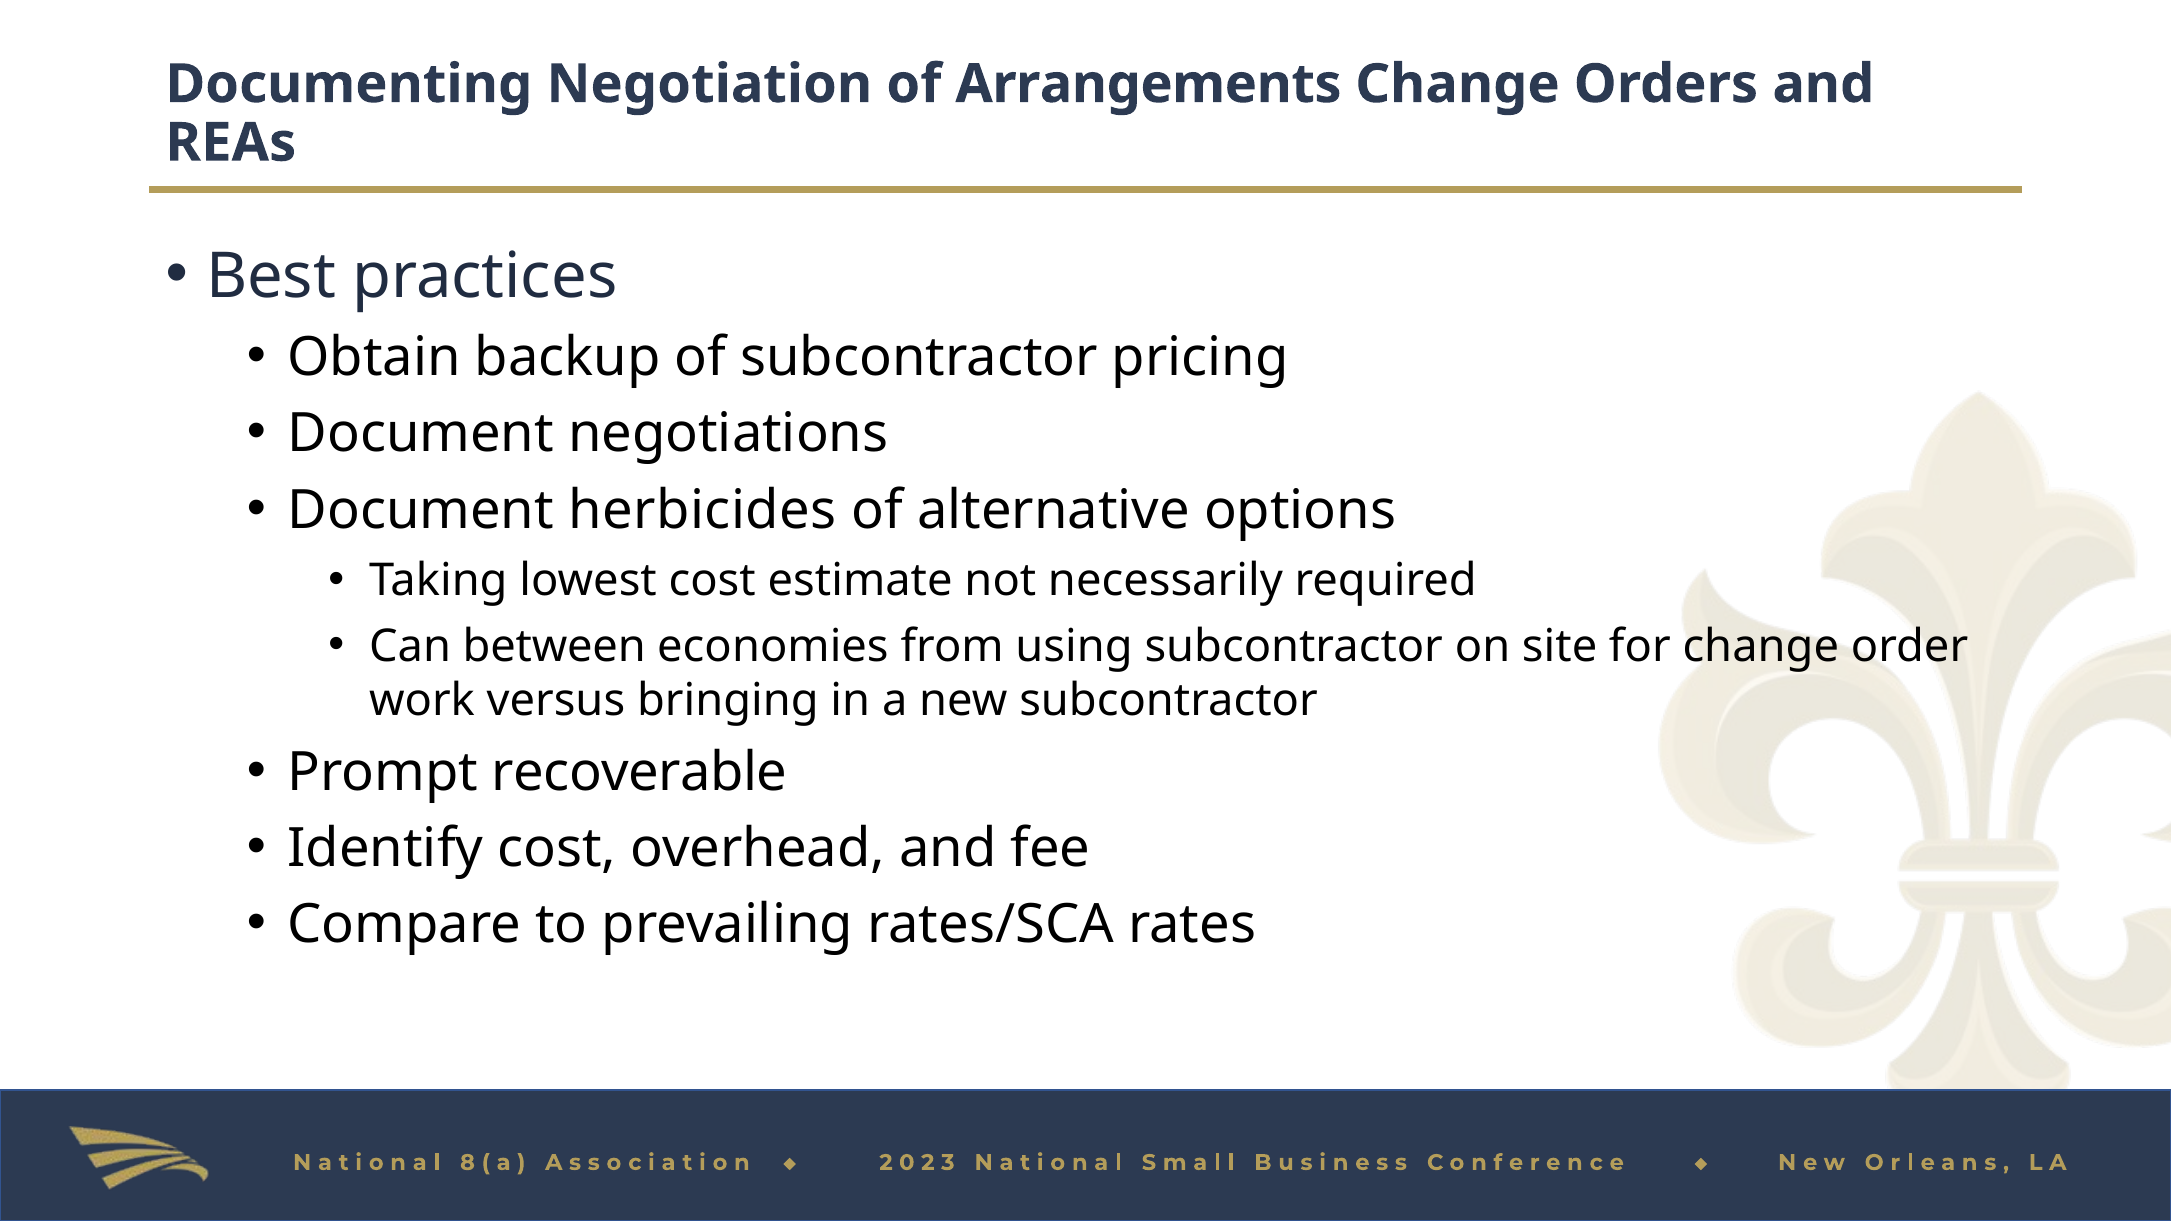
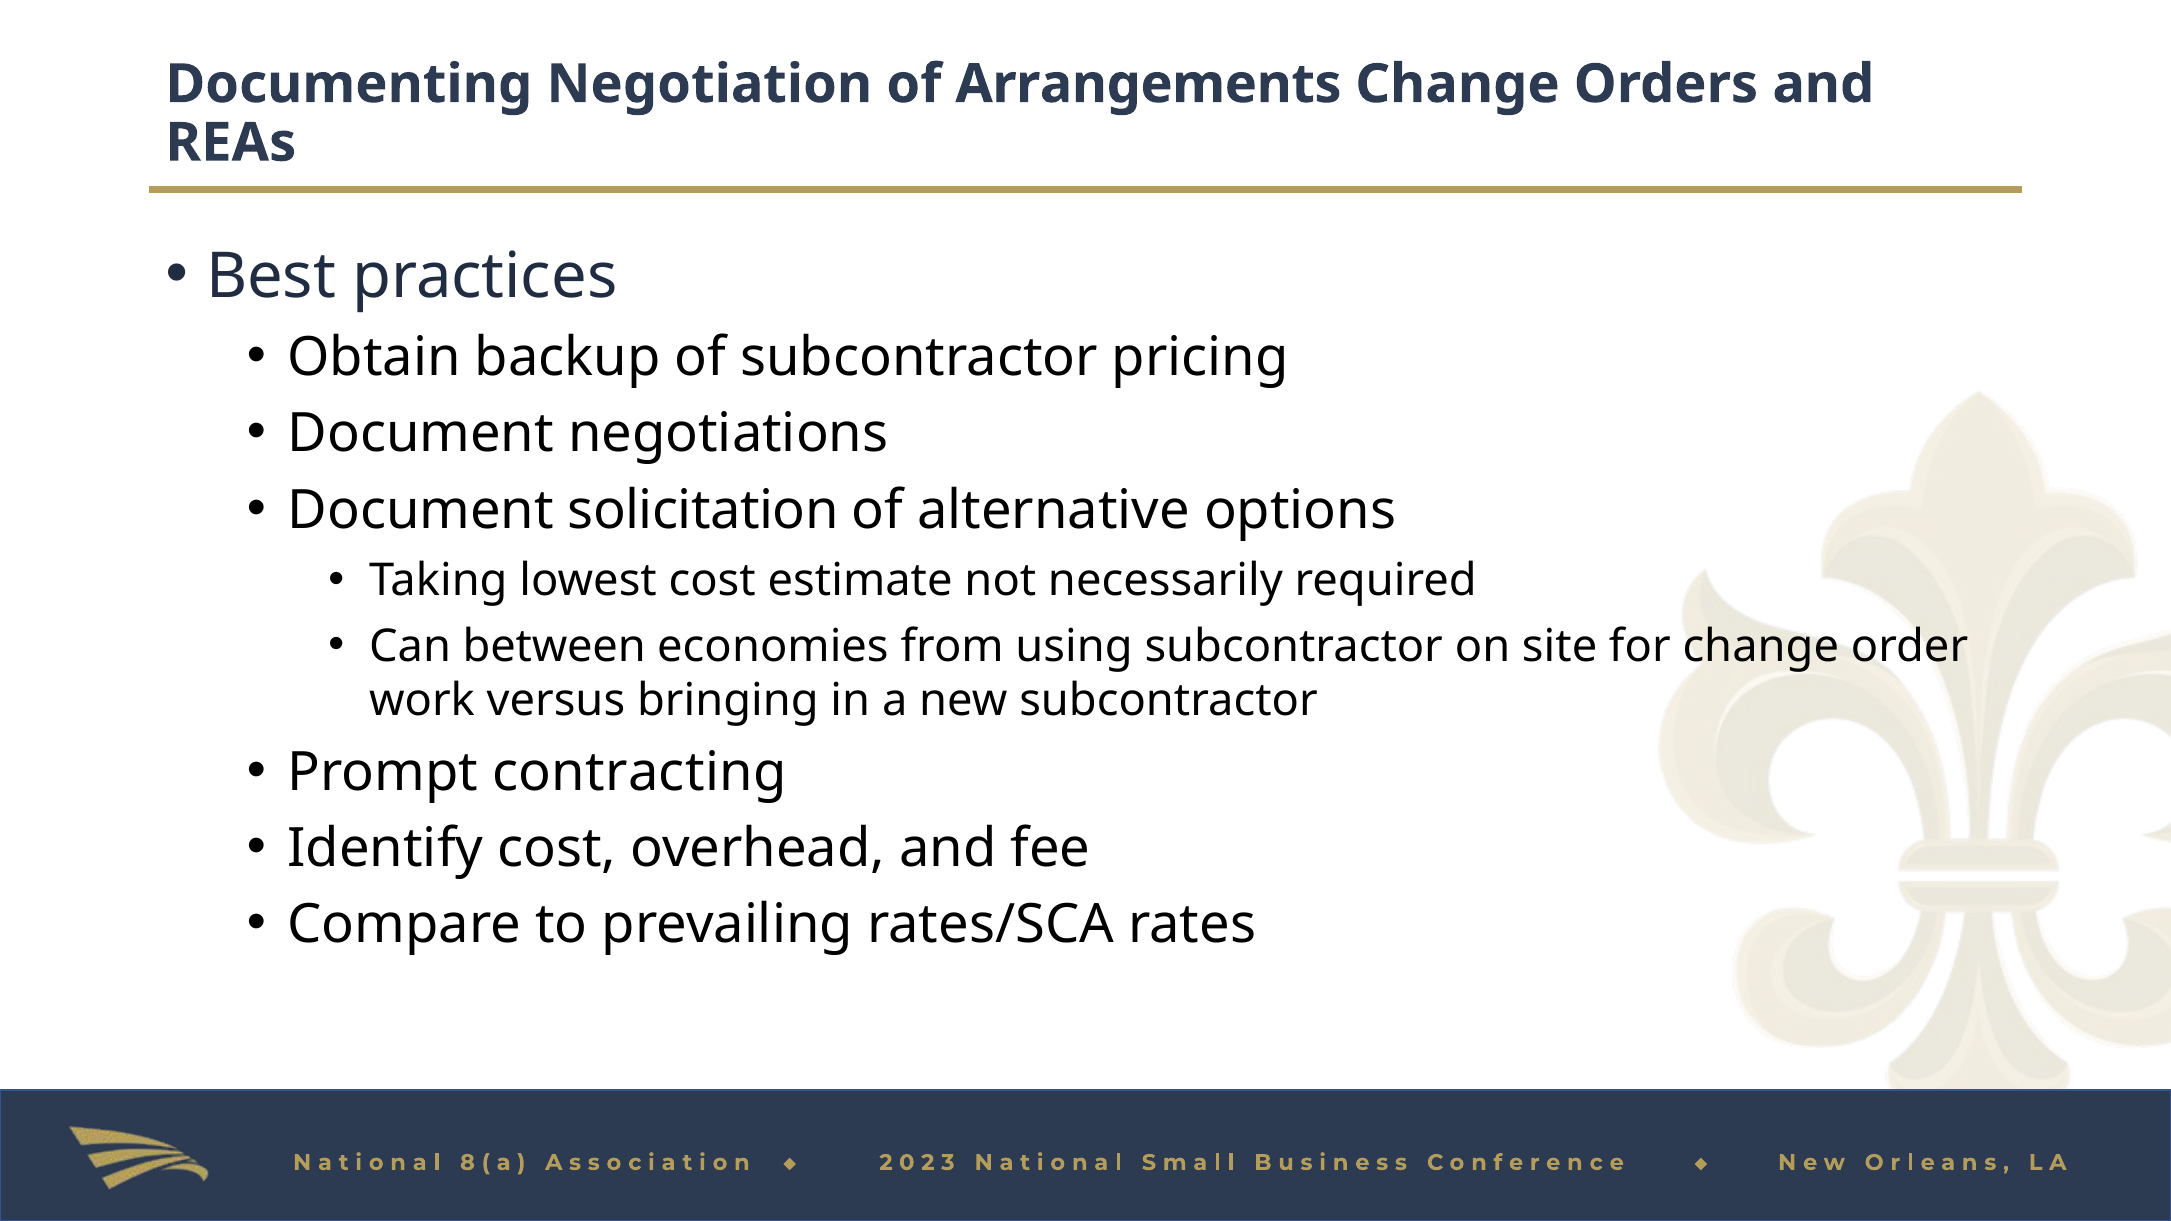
herbicides: herbicides -> solicitation (703, 510)
recoverable: recoverable -> contracting (639, 772)
